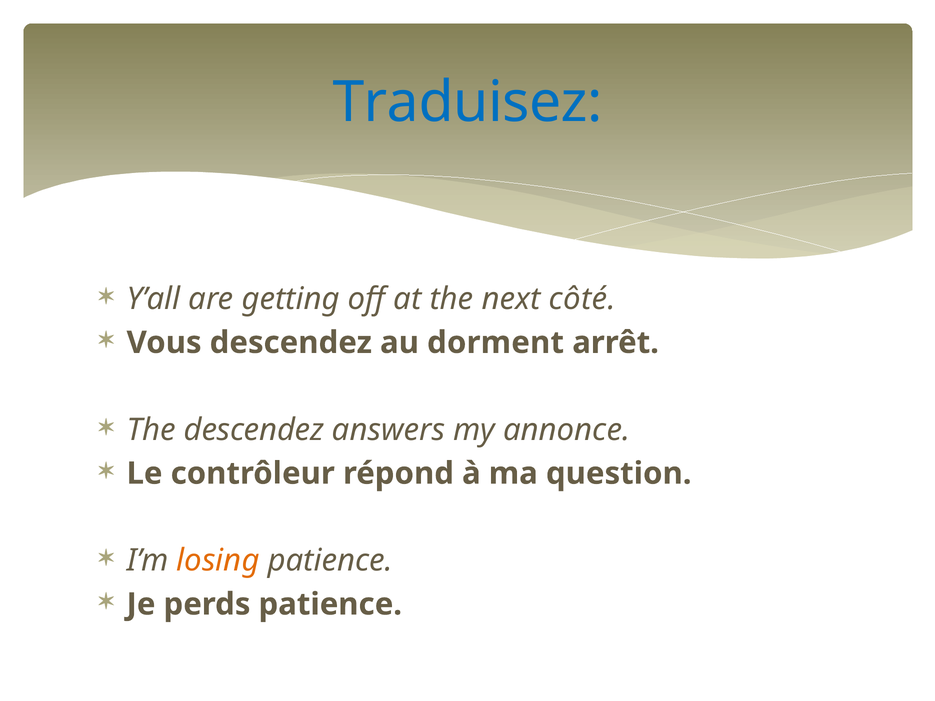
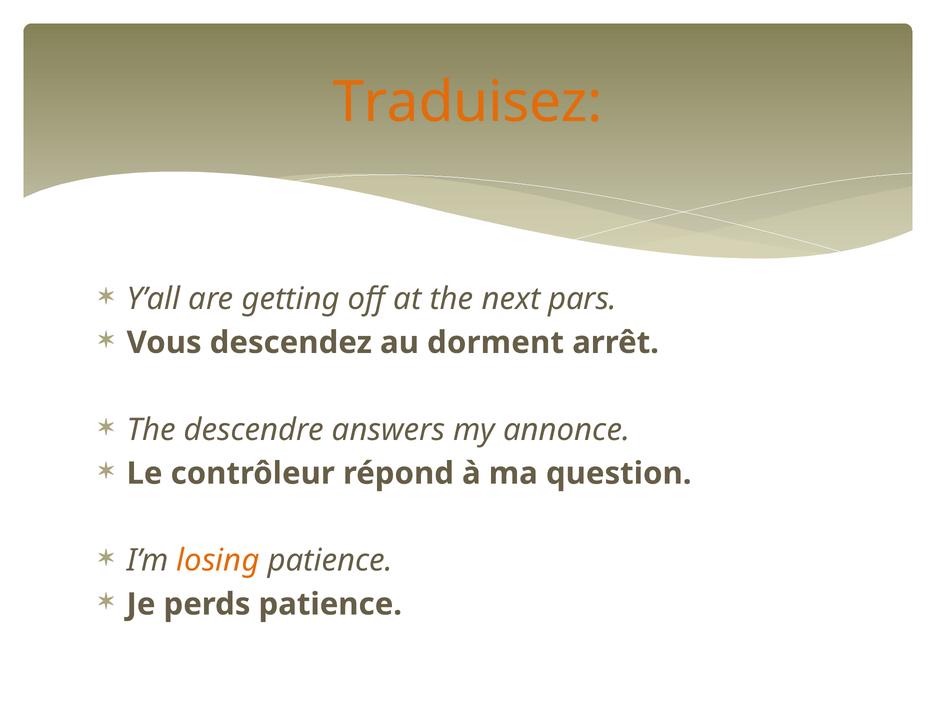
Traduisez colour: blue -> orange (468, 103)
côté: côté -> pars (582, 299)
The descendez: descendez -> descendre (254, 430)
